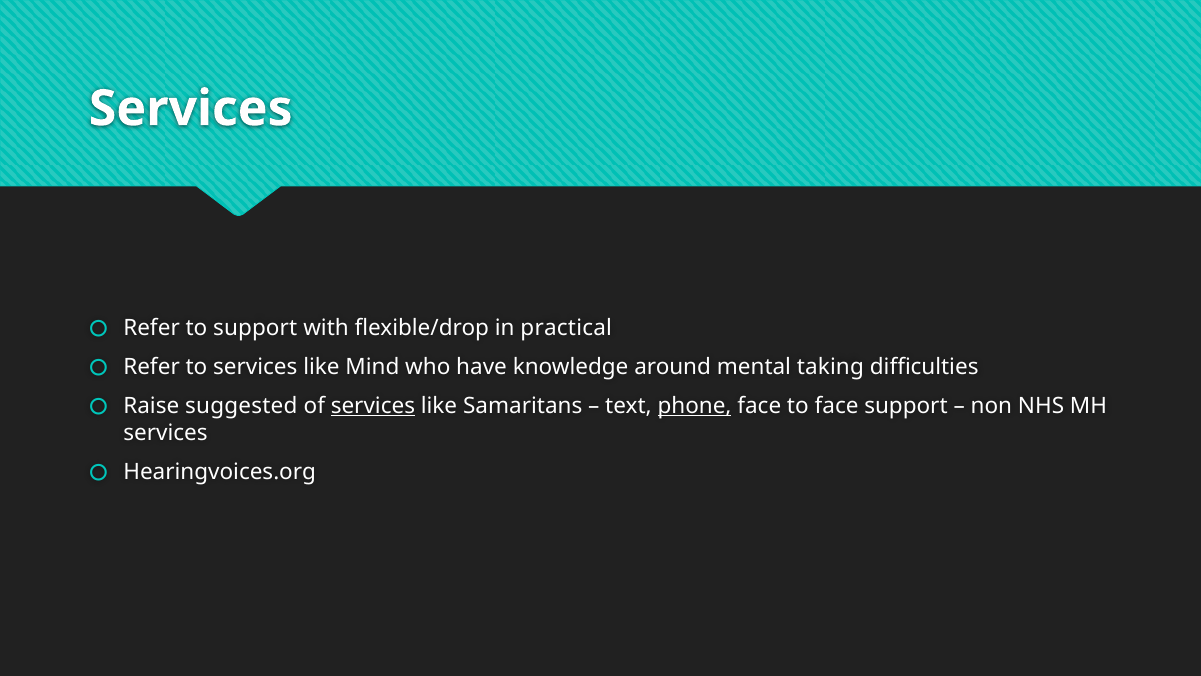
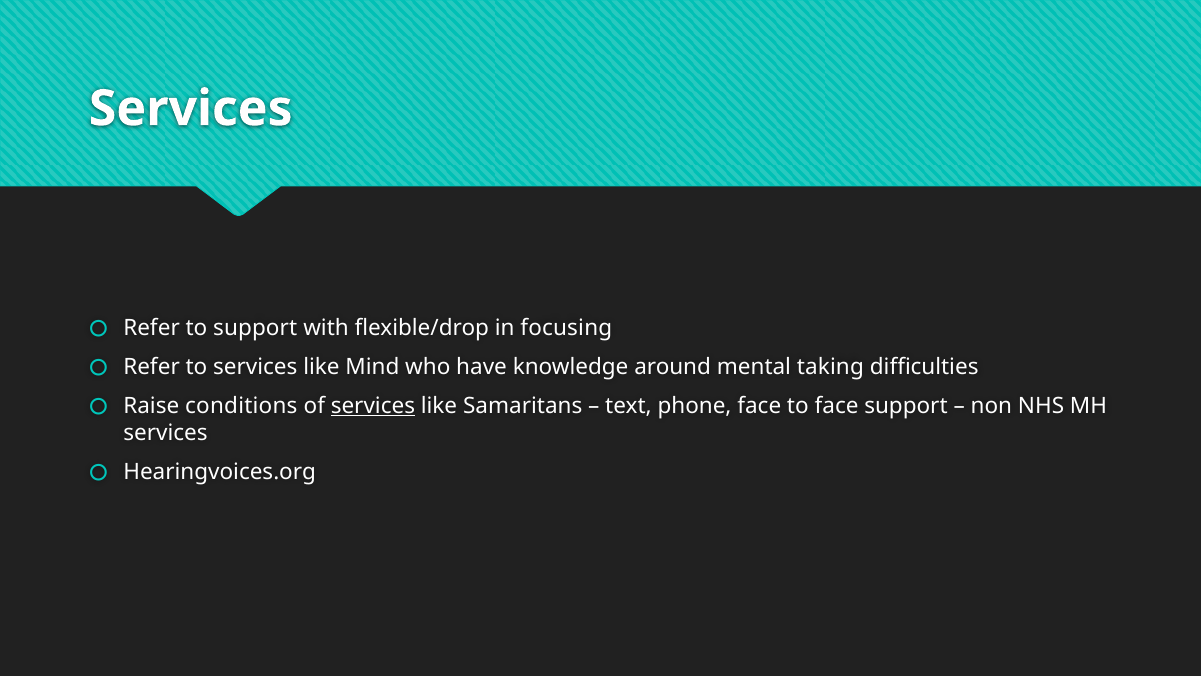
practical: practical -> focusing (566, 327)
suggested: suggested -> conditions (241, 406)
phone underline: present -> none (695, 406)
